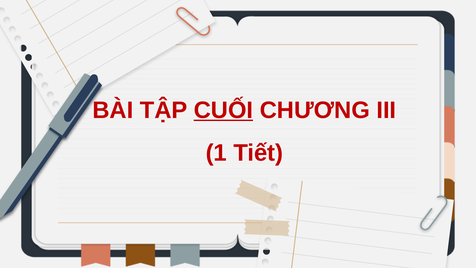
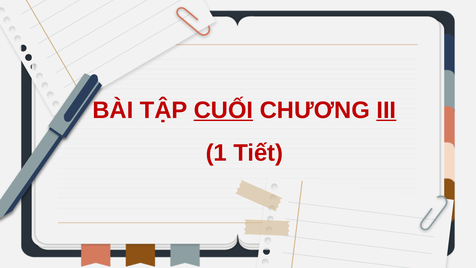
III underline: none -> present (386, 110)
